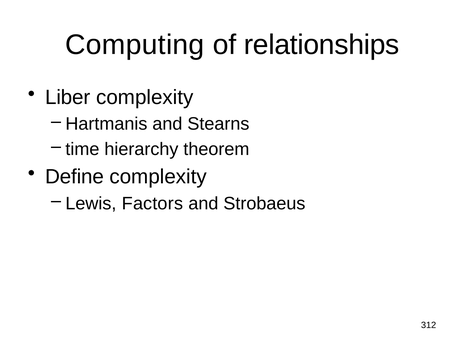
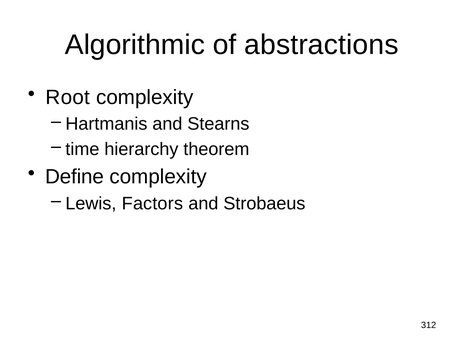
Computing: Computing -> Algorithmic (135, 45)
relationships: relationships -> abstractions (321, 45)
Liber: Liber -> Root (68, 97)
